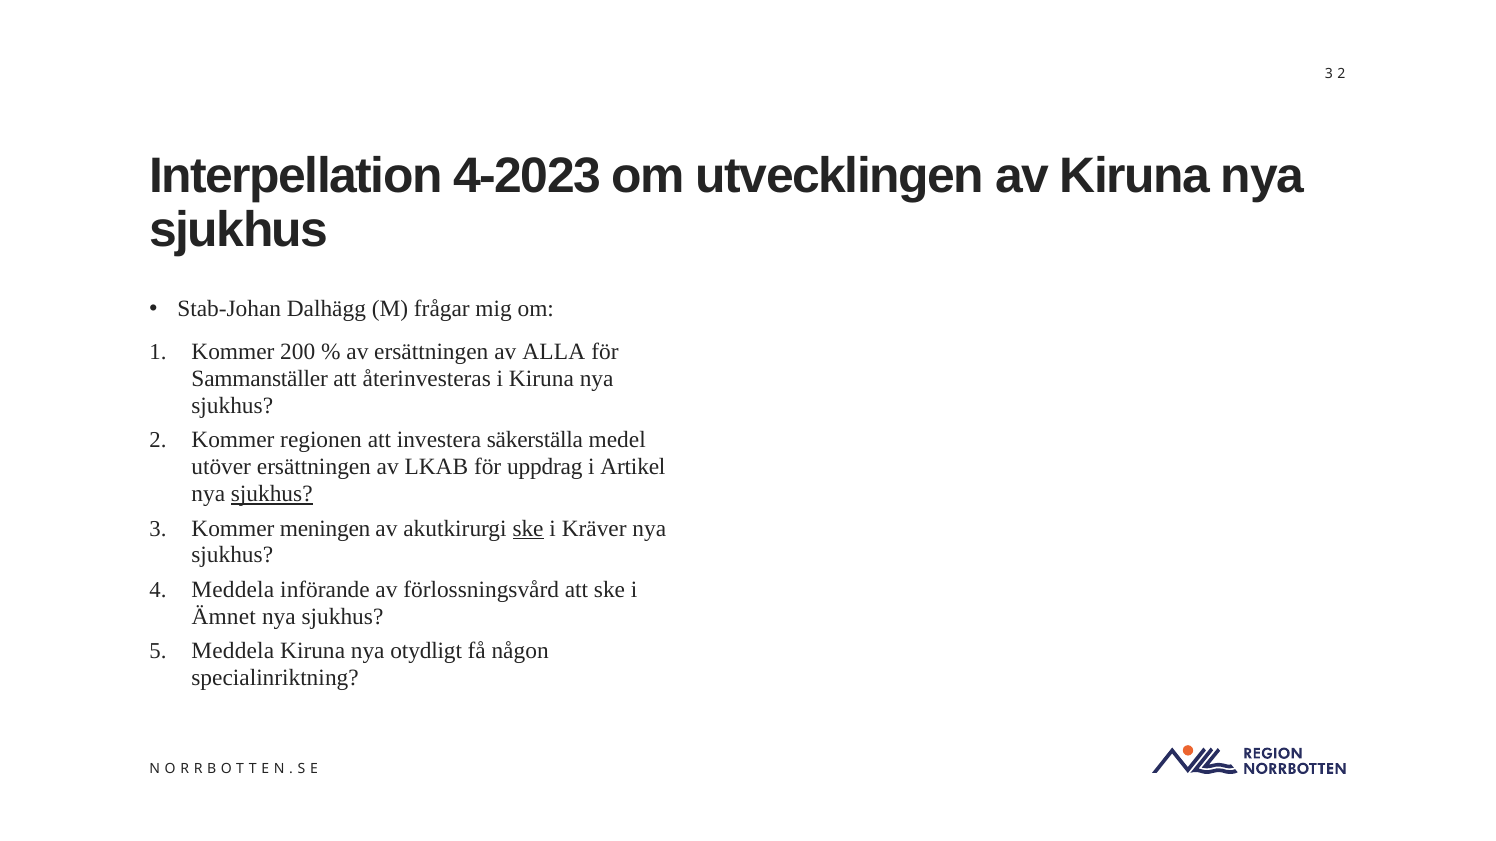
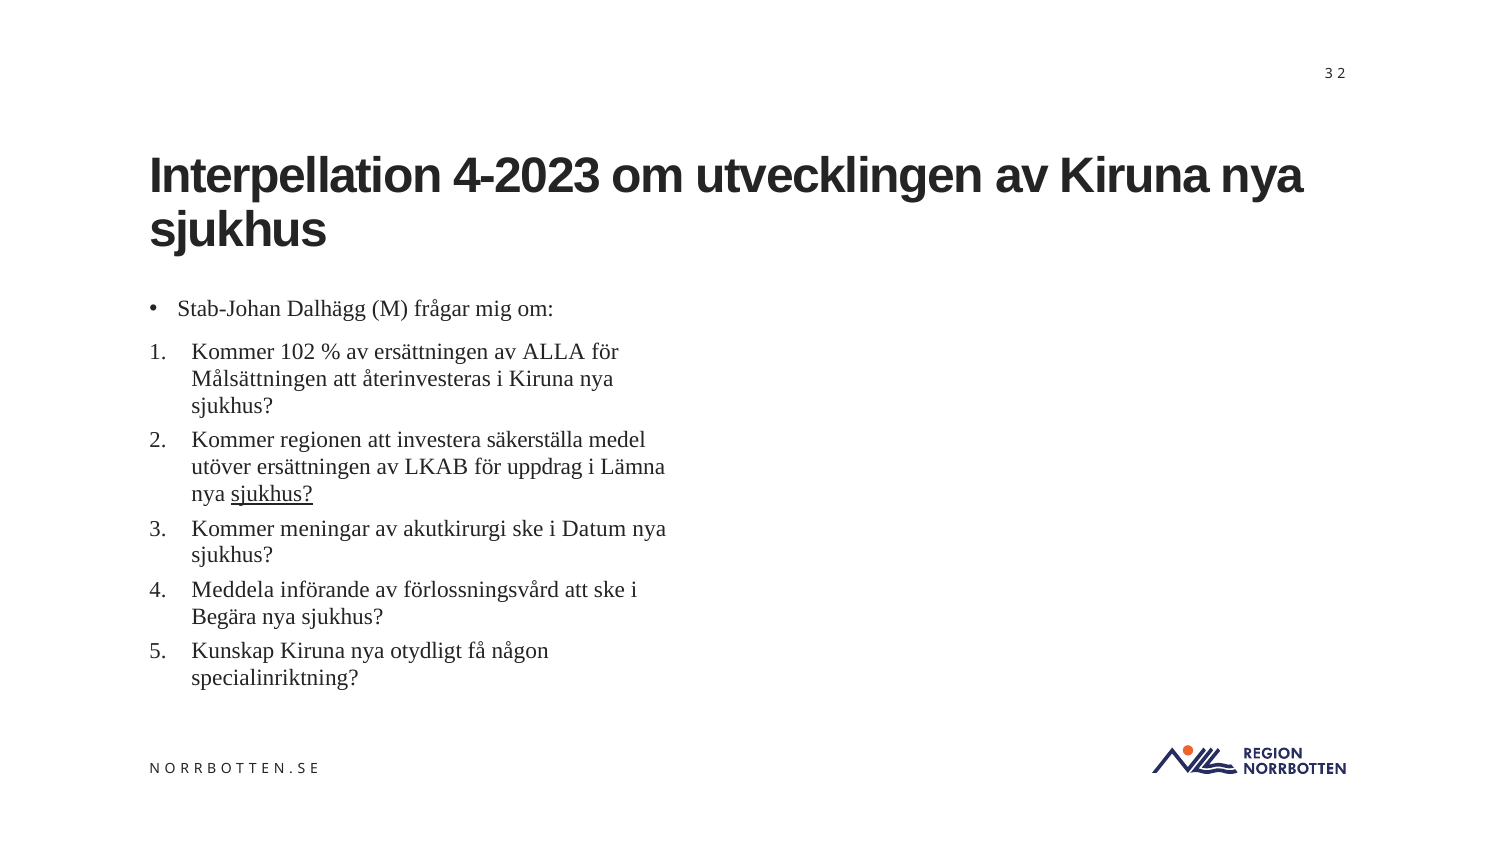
200: 200 -> 102 (298, 352)
Sammanställer: Sammanställer -> Målsättningen (259, 379)
Artikel: Artikel -> Lämna (633, 467)
meningen: meningen -> meningar (325, 529)
ske underline: present -> none (528, 529)
Kräver: Kräver -> Datum (594, 529)
Ämnet: Ämnet -> Begära (224, 617)
Meddela: Meddela -> Kunskap (233, 651)
